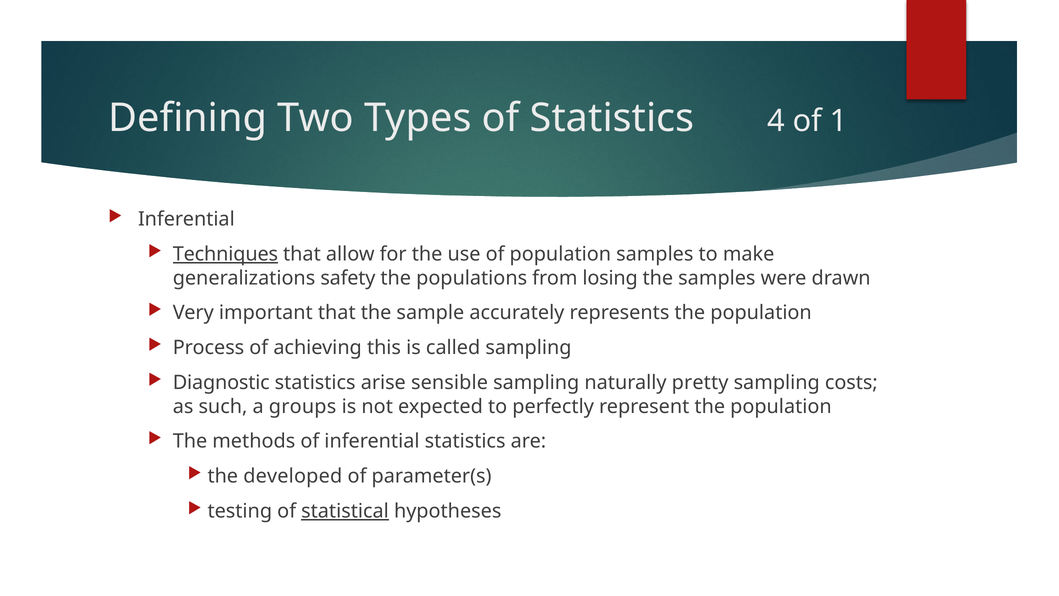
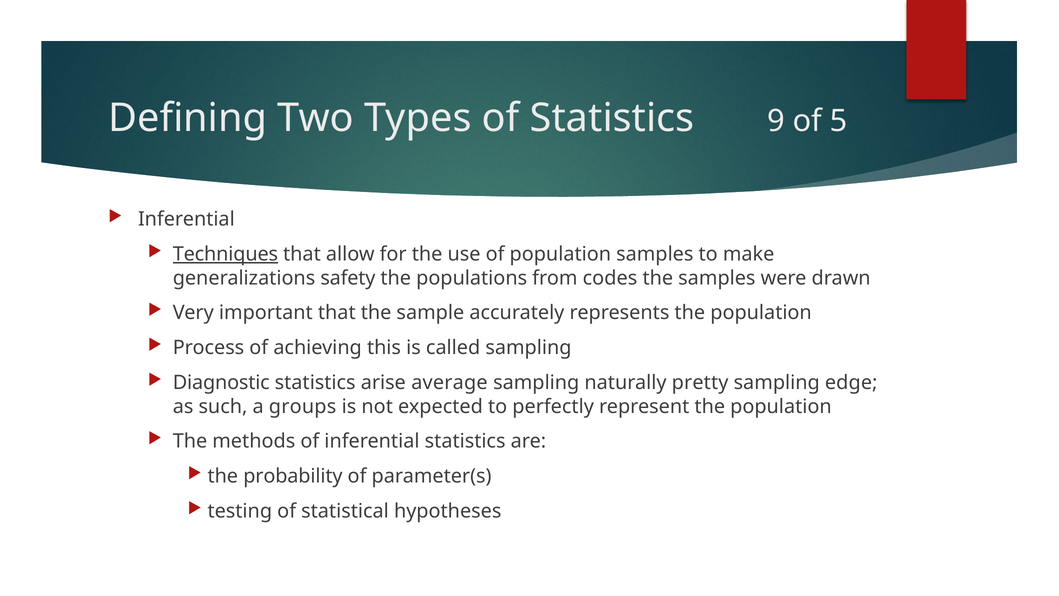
4: 4 -> 9 (776, 121)
1: 1 -> 5 (839, 121)
losing: losing -> codes (610, 278)
sensible: sensible -> average (449, 382)
costs: costs -> edge (851, 382)
developed: developed -> probability (293, 476)
statistical underline: present -> none (345, 511)
